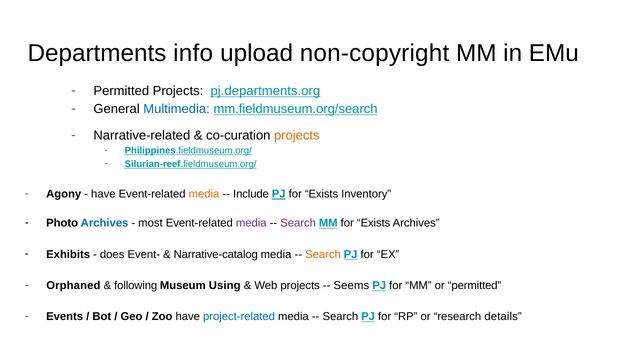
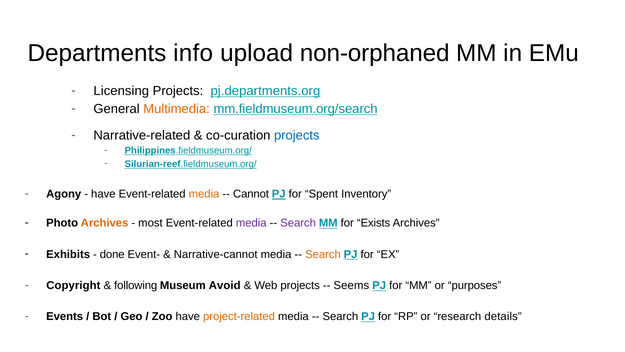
non-copyright: non-copyright -> non-orphaned (375, 53)
Permitted: Permitted -> Licensing (121, 91)
Multimedia colour: blue -> orange (177, 109)
projects colour: orange -> blue (297, 135)
Include: Include -> Cannot (251, 194)
PJ for Exists: Exists -> Spent (321, 194)
Archives colour: blue -> orange (105, 223)
does: does -> done (112, 254)
Narrative-catalog: Narrative-catalog -> Narrative-cannot (216, 254)
Orphaned: Orphaned -> Copyright (73, 285)
Using: Using -> Avoid (225, 285)
or permitted: permitted -> purposes (475, 285)
project-related colour: blue -> orange (239, 316)
